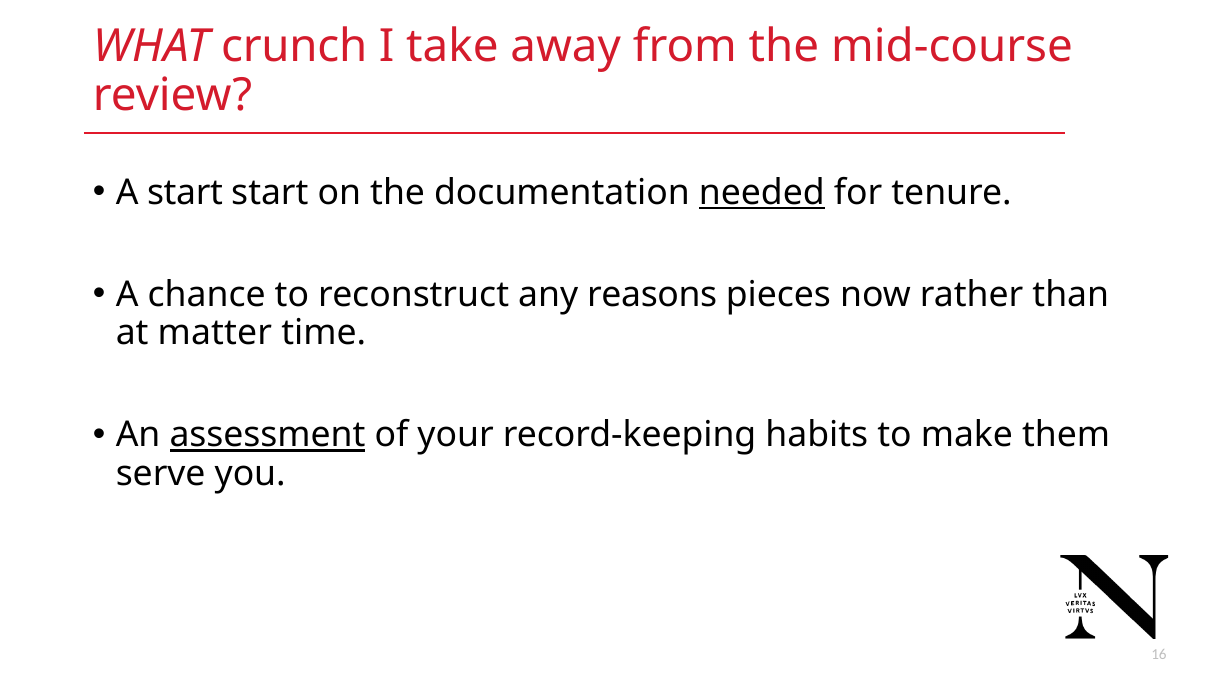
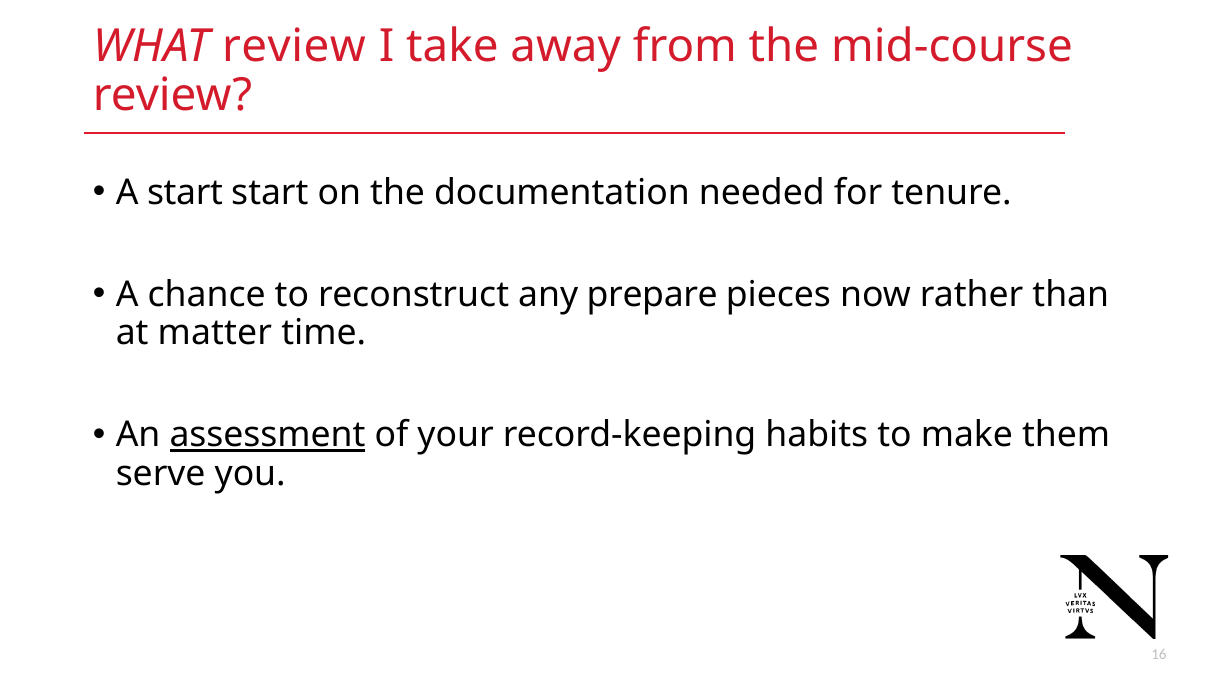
WHAT crunch: crunch -> review (294, 47)
needed underline: present -> none (762, 193)
reasons: reasons -> prepare (652, 295)
